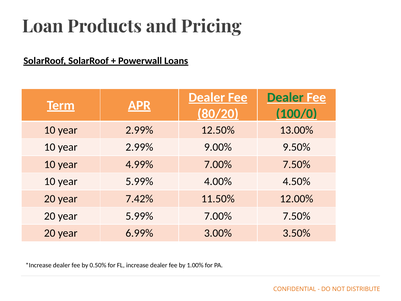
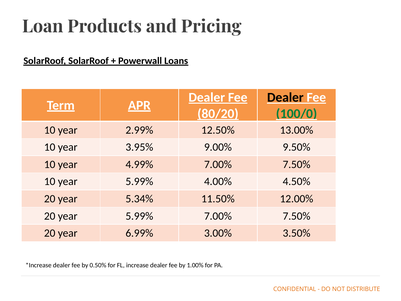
Dealer colour: green -> black (285, 97)
2.99%: 2.99% -> 3.95% (139, 147)
7.42%: 7.42% -> 5.34% (139, 199)
